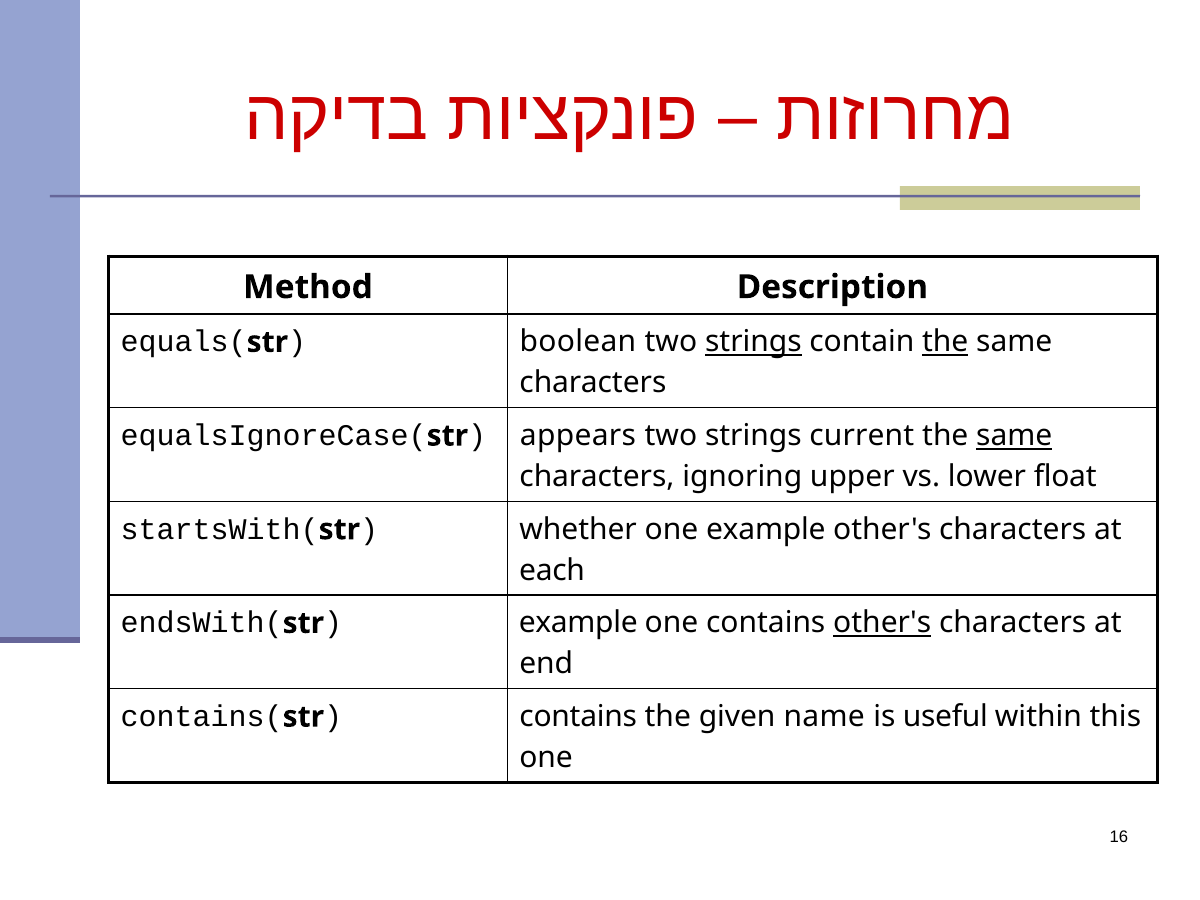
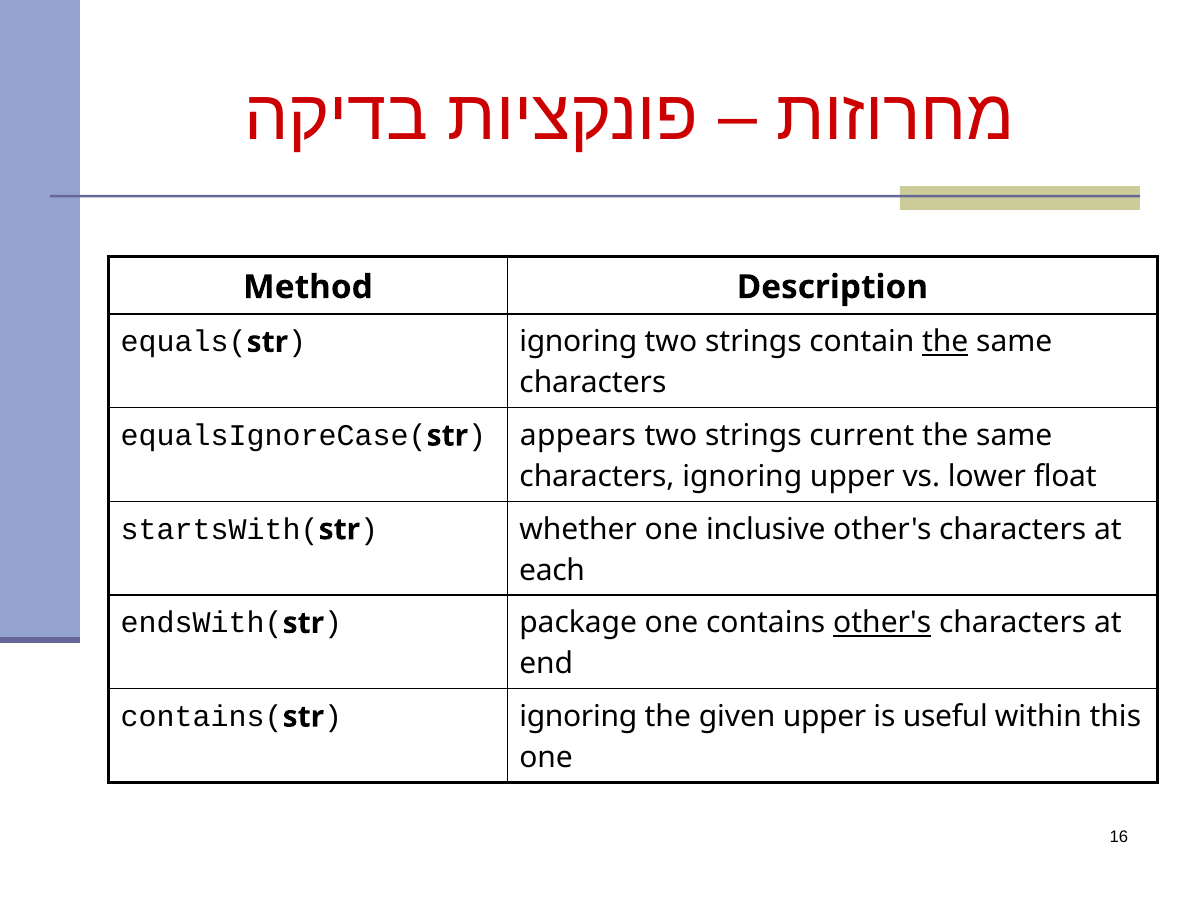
boolean: boolean -> ignoring (578, 342)
strings underline: present -> none (753, 342)
same underline: present -> none (1014, 436)
one example: example -> inclusive (766, 529)
example: example -> package (578, 623)
contains: contains -> ignoring (578, 717)
given name: name -> upper (825, 717)
